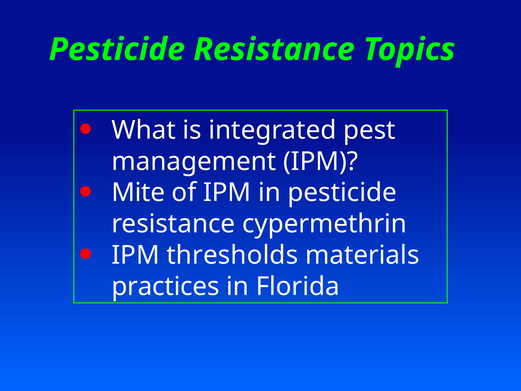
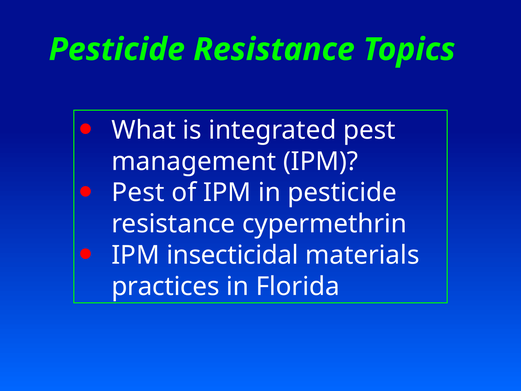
Mite: Mite -> Pest (138, 193)
thresholds: thresholds -> insecticidal (233, 255)
